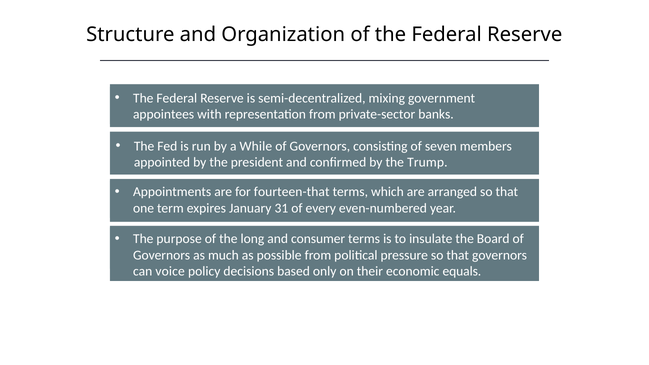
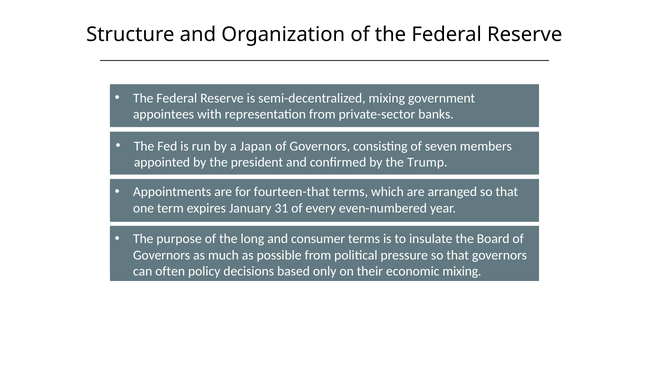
While: While -> Japan (256, 146)
voice: voice -> often (170, 271)
economic equals: equals -> mixing (462, 271)
